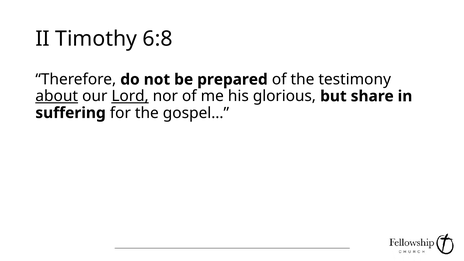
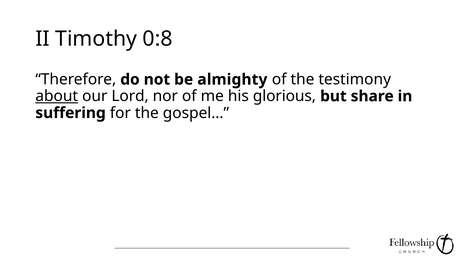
6:8: 6:8 -> 0:8 (158, 39)
prepared: prepared -> almighty (232, 79)
Lord underline: present -> none (130, 96)
